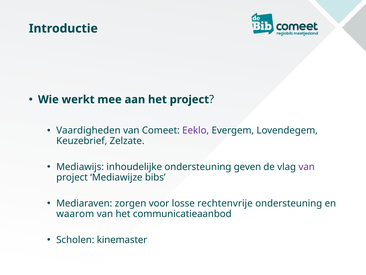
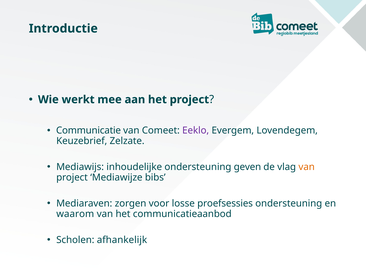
Vaardigheden: Vaardigheden -> Communicatie (89, 130)
van colour: purple -> orange (307, 167)
rechtenvrije: rechtenvrije -> proefsessies (225, 203)
kinemaster: kinemaster -> afhankelijk (122, 239)
